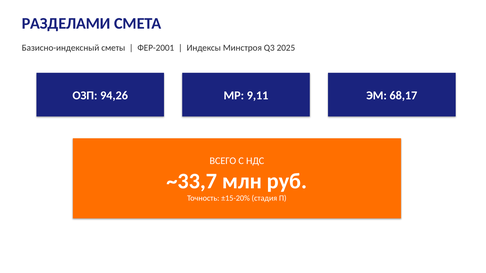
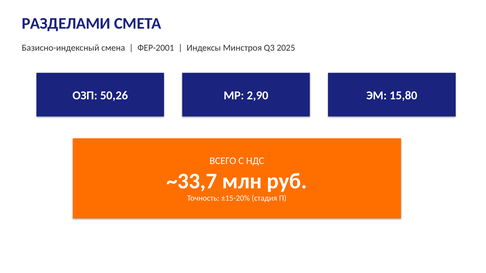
сметы: сметы -> смена (113, 48)
94,26: 94,26 -> 50,26 (114, 96)
9,11: 9,11 -> 2,90 (258, 96)
68,17: 68,17 -> 15,80 (403, 96)
